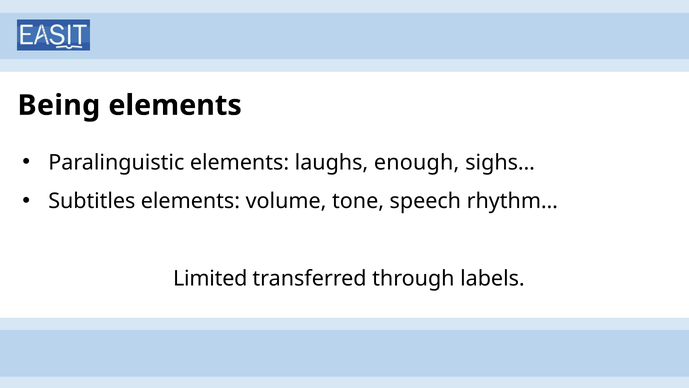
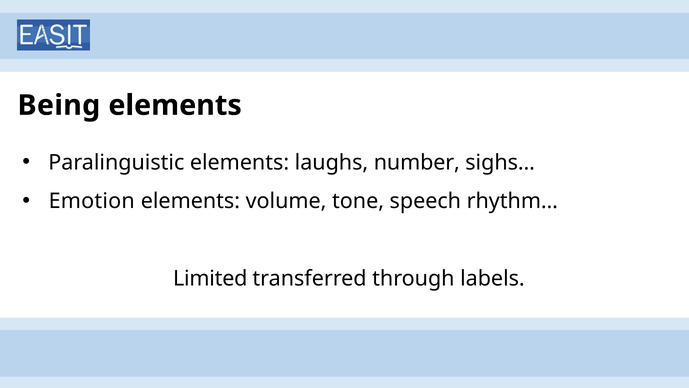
enough: enough -> number (417, 162)
Subtitles: Subtitles -> Emotion (92, 201)
